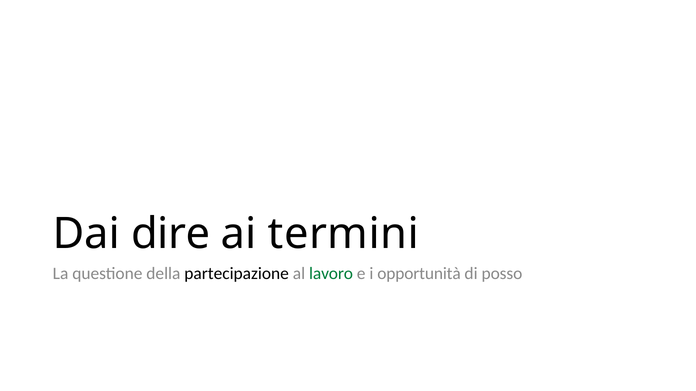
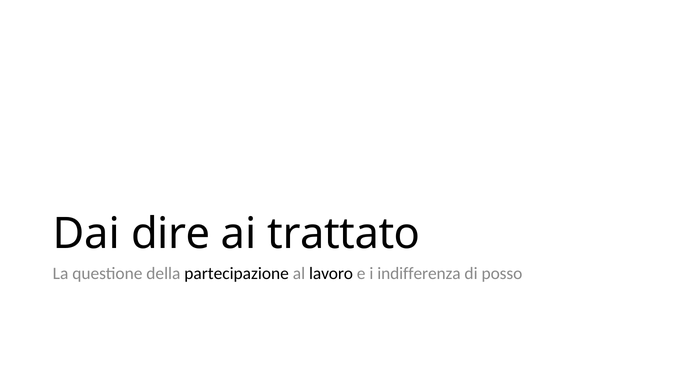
termini: termini -> trattato (344, 234)
lavoro colour: green -> black (331, 274)
opportunità: opportunità -> indifferenza (419, 274)
